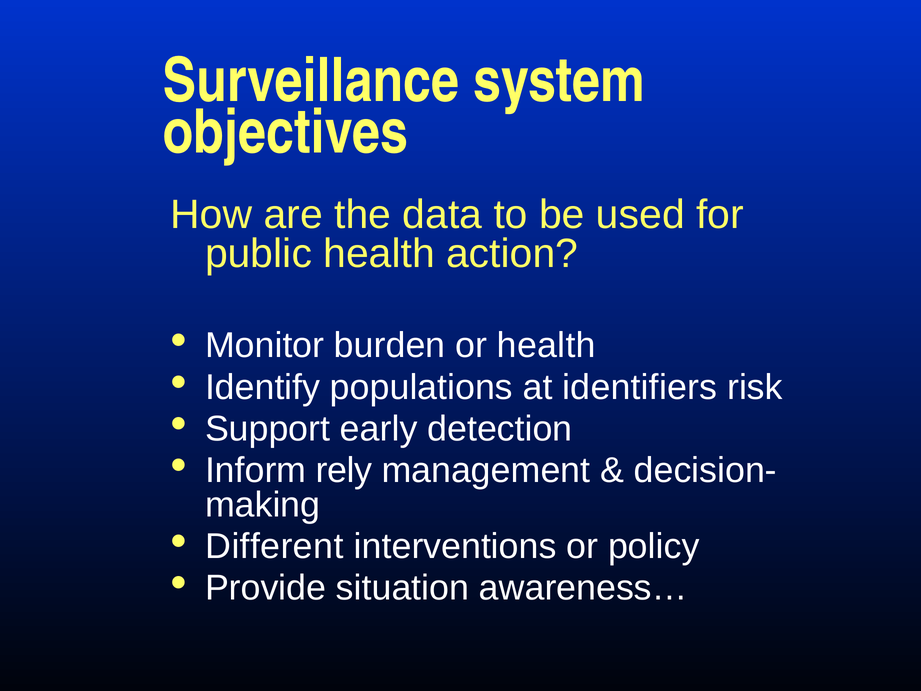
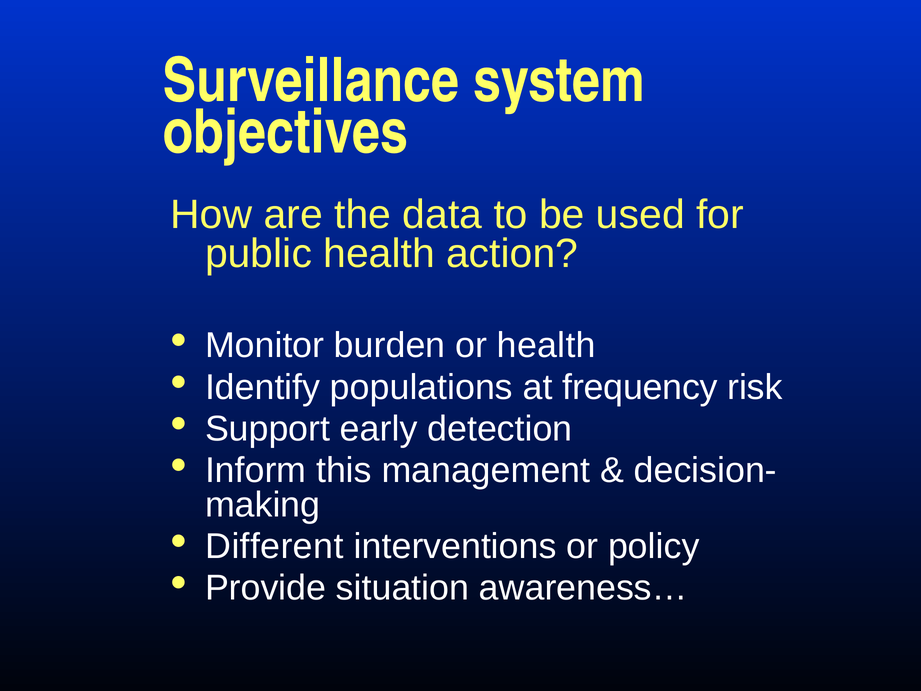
identifiers: identifiers -> frequency (640, 387)
rely: rely -> this (344, 470)
